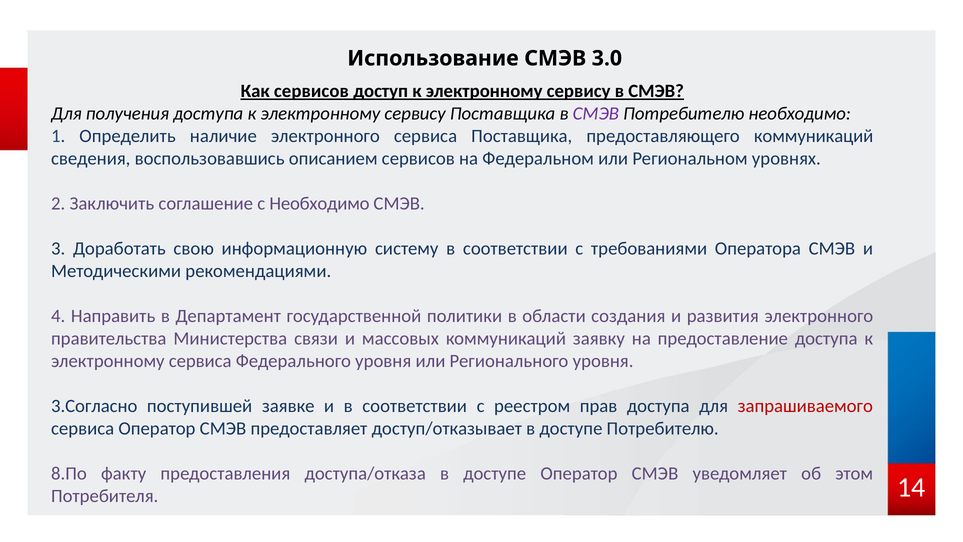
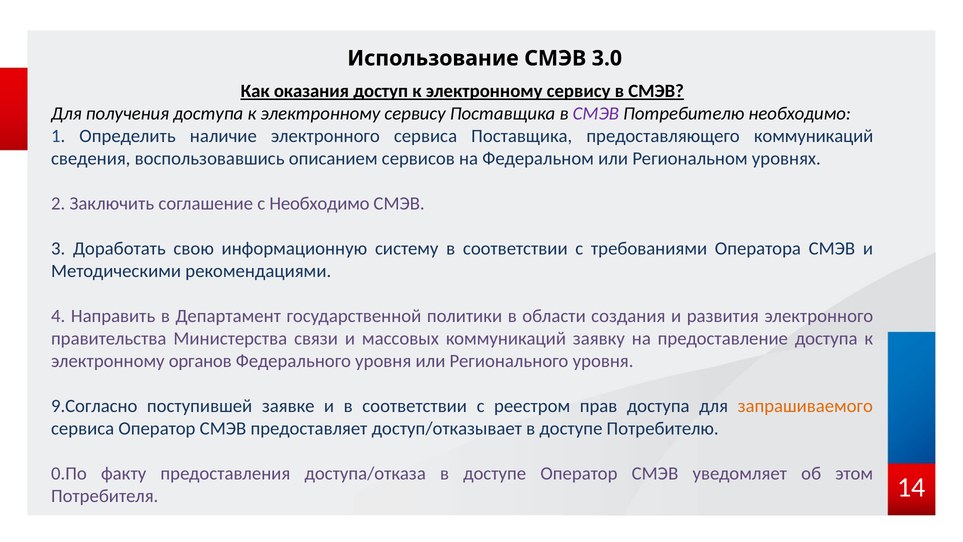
Как сервисов: сервисов -> оказания (311, 91)
электронному сервиса: сервиса -> органов (200, 361)
3.Согласно: 3.Согласно -> 9.Согласно (94, 406)
запрашиваемого colour: red -> orange (805, 406)
8.По: 8.По -> 0.По (69, 473)
